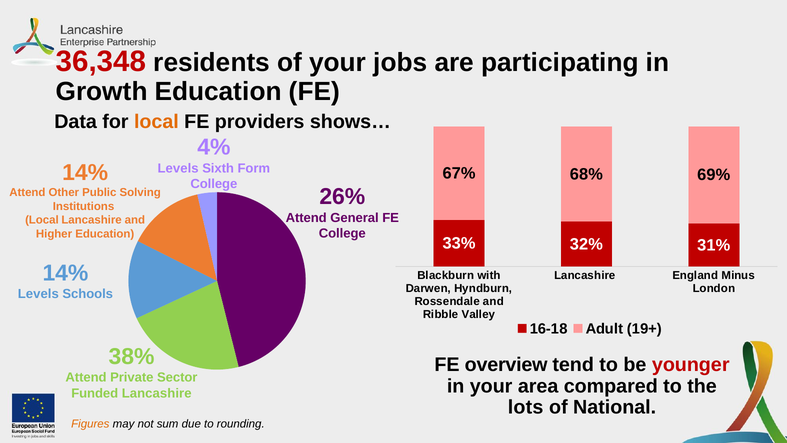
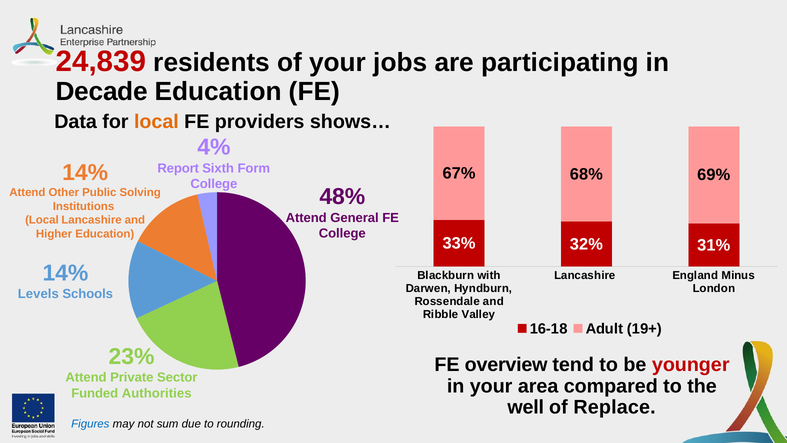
36,348: 36,348 -> 24,839 (101, 61)
Growth: Growth -> Decade (102, 91)
Levels: Levels -> Report (178, 168)
26%: 26% -> 48% (342, 197)
38%: 38% -> 23% (132, 356)
Funded Lancashire: Lancashire -> Authorities (157, 393)
lots: lots -> well (526, 407)
National: National -> Replace (615, 407)
Figures colour: orange -> blue (90, 424)
